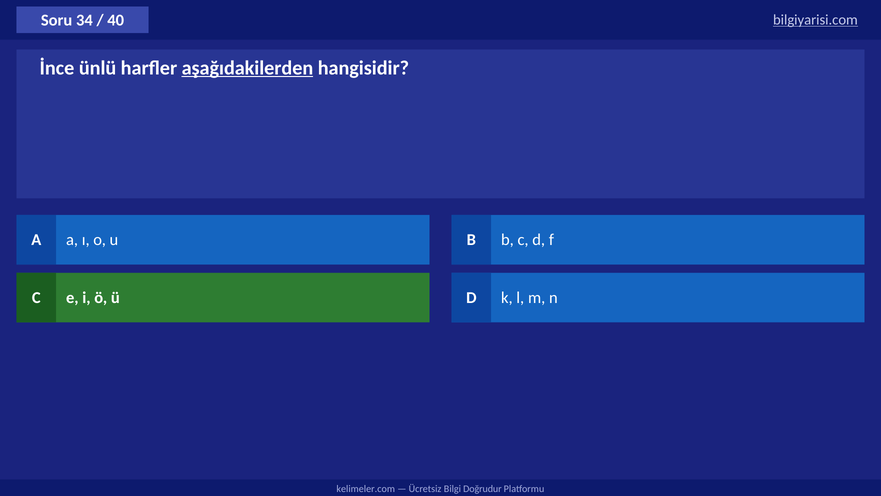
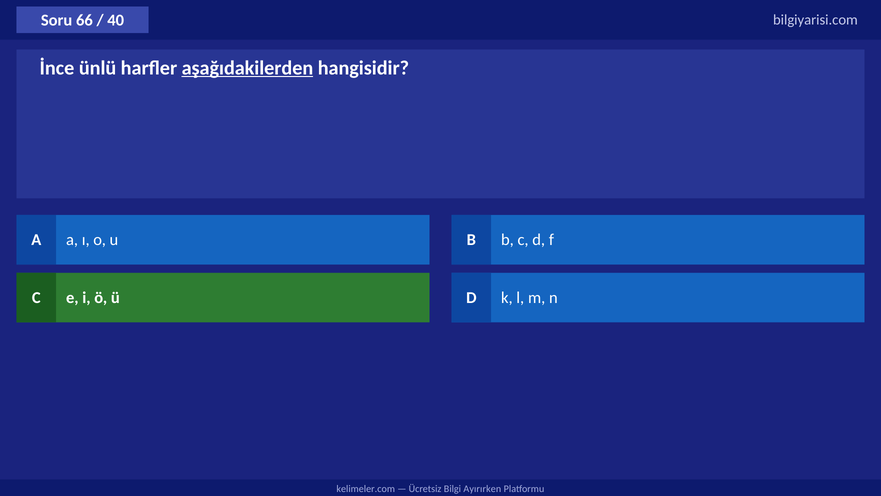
34: 34 -> 66 (84, 20)
bilgiyarisi.com underline: present -> none (815, 20)
Doğrudur: Doğrudur -> Ayırırken (482, 489)
